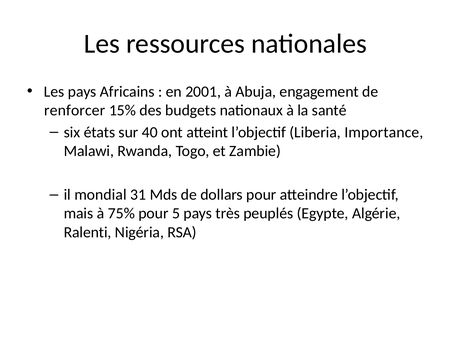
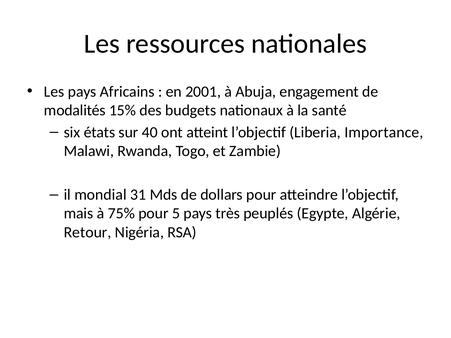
renforcer: renforcer -> modalités (75, 110)
Ralenti: Ralenti -> Retour (88, 232)
